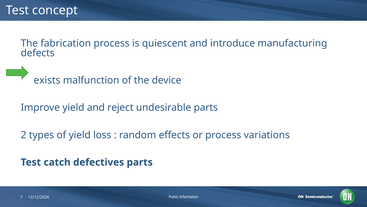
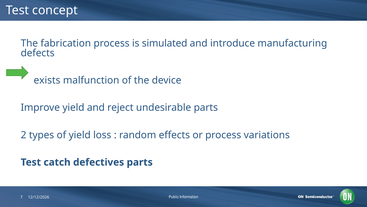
quiescent: quiescent -> simulated (165, 43)
